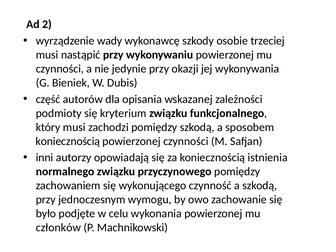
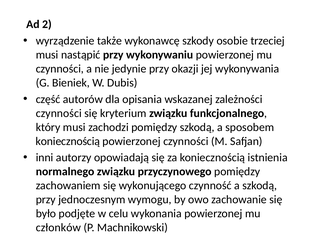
wady: wady -> także (110, 41)
podmioty: podmioty -> czynności (59, 113)
